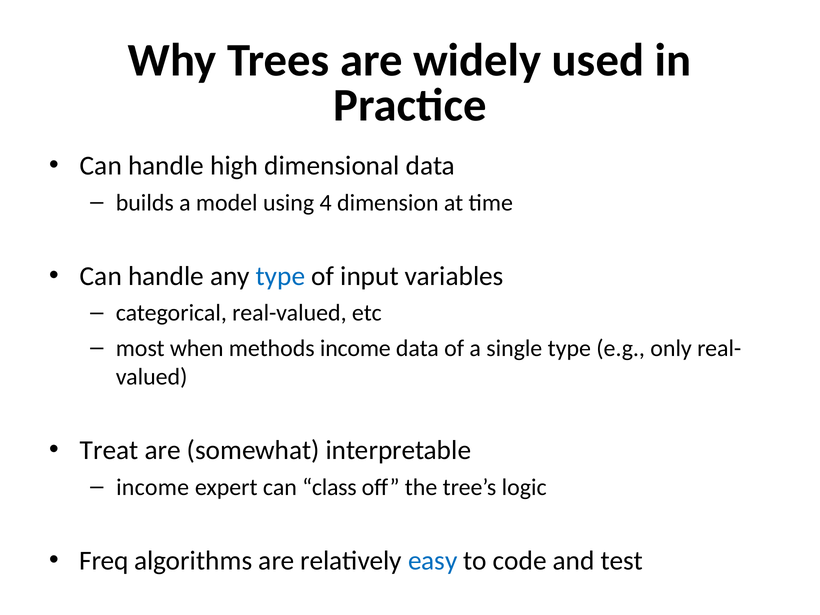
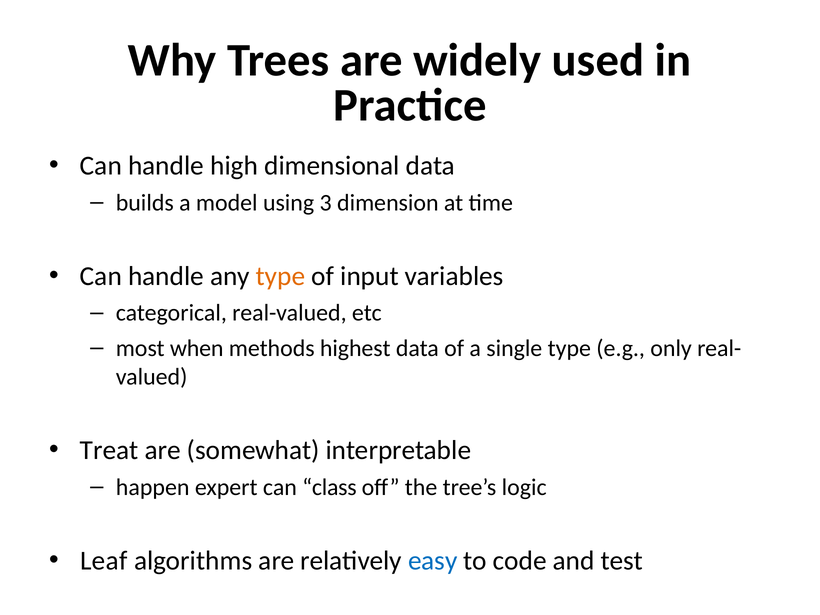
4: 4 -> 3 (326, 203)
type colour: blue -> orange (280, 276)
methods income: income -> highest (355, 348)
income: income -> happen (153, 487)
Freq: Freq -> Leaf (104, 561)
